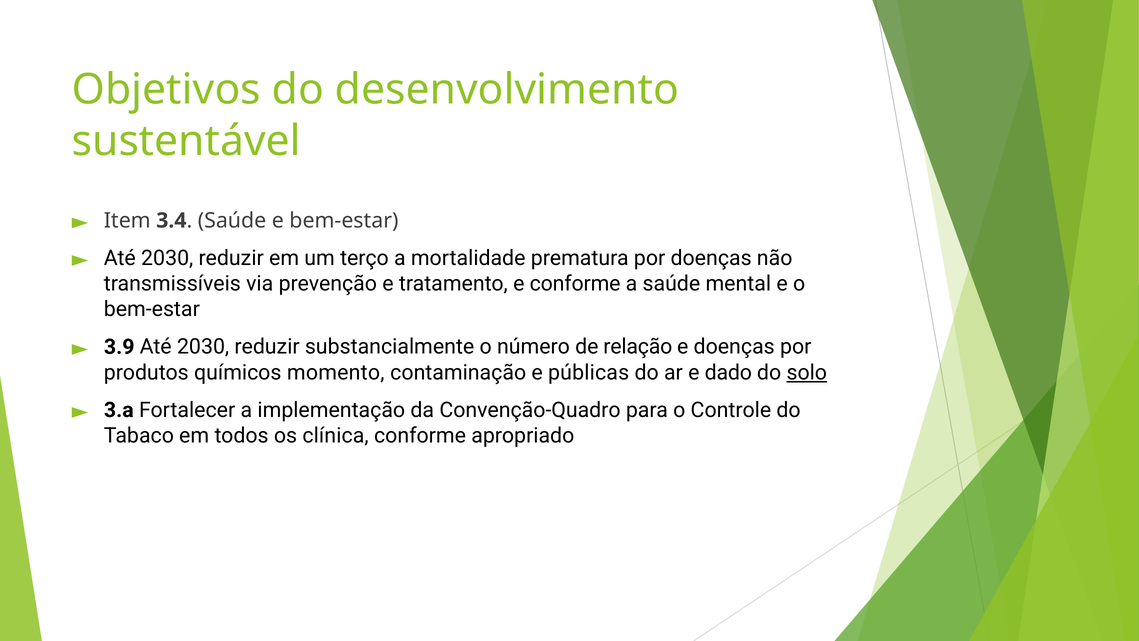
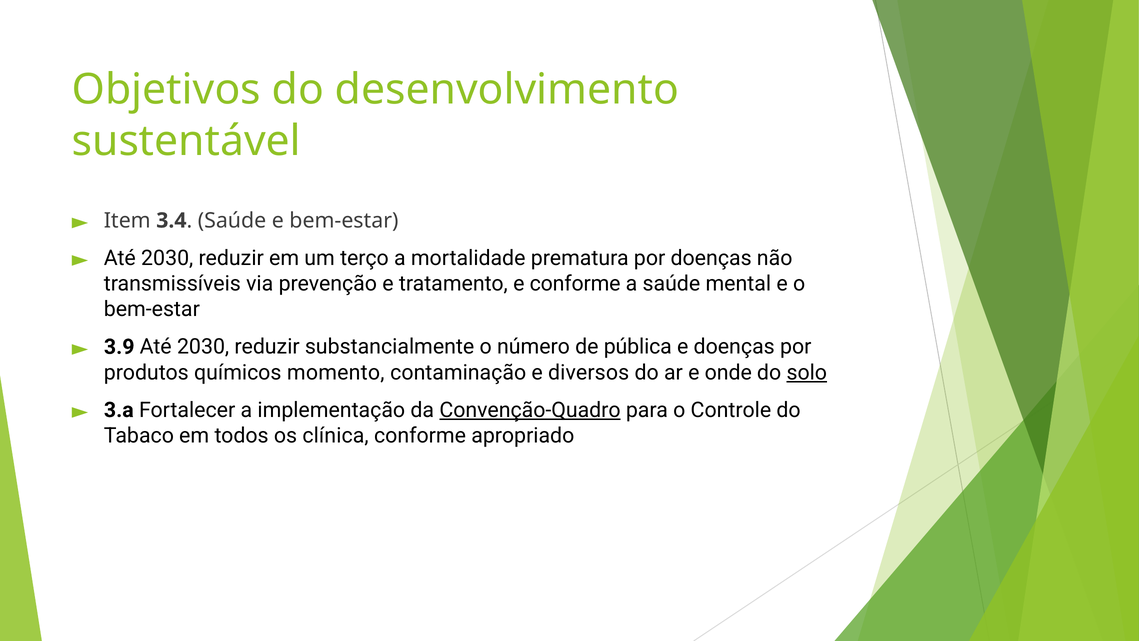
relação: relação -> pública (638, 347)
públicas: públicas -> diversos (589, 372)
dado: dado -> onde (728, 372)
Convenção-Quadro underline: none -> present (530, 410)
